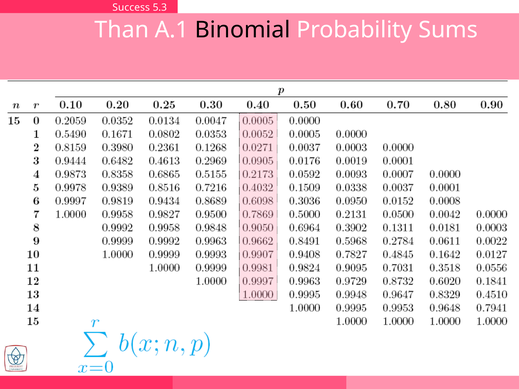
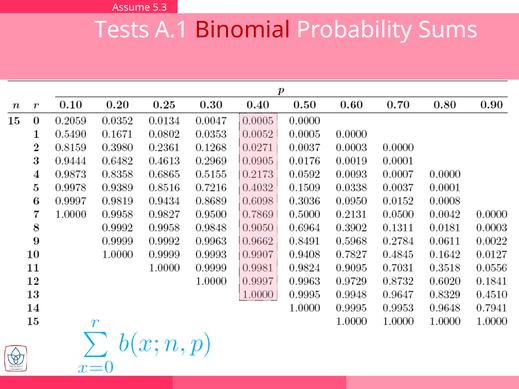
Success: Success -> Assume (131, 7)
Than: Than -> Tests (122, 30)
Binomial colour: black -> red (243, 30)
